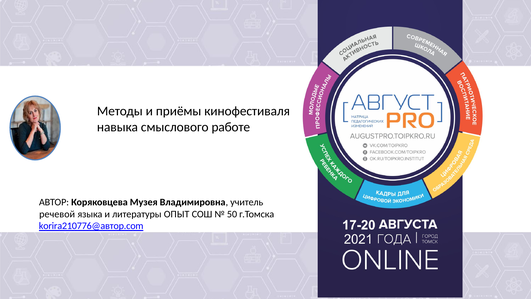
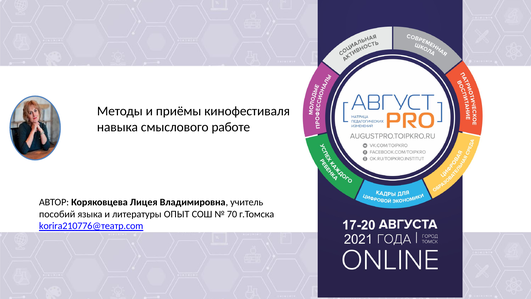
Музея: Музея -> Лицея (144, 202)
речевой: речевой -> пособий (57, 214)
50: 50 -> 70 (232, 214)
korira210776@автор.com: korira210776@автор.com -> korira210776@театр.com (91, 226)
